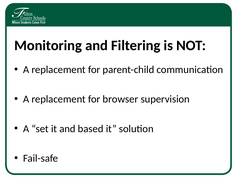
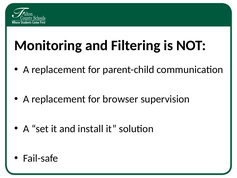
based: based -> install (91, 129)
